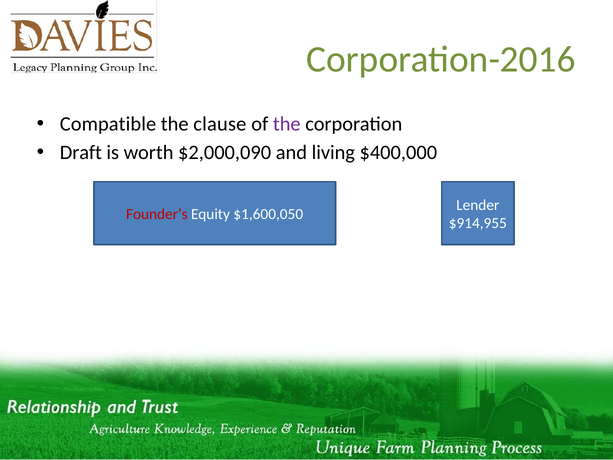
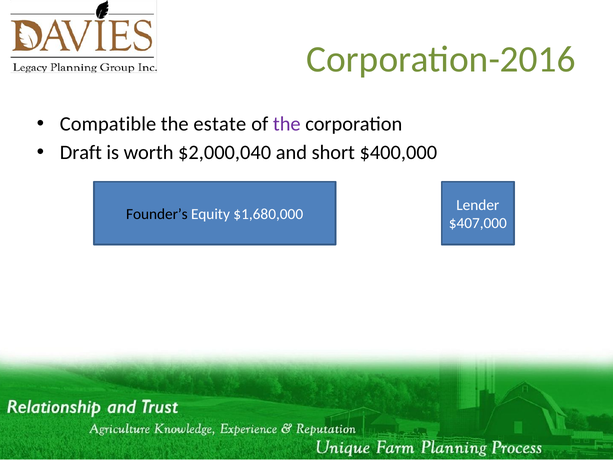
clause: clause -> estate (220, 124)
$2,000,090: $2,000,090 -> $2,000,040 (225, 153)
living: living -> short (333, 153)
Founder’s colour: red -> black (157, 214)
$1,600,050: $1,600,050 -> $1,680,000 (268, 214)
$914,955: $914,955 -> $407,000 (478, 223)
